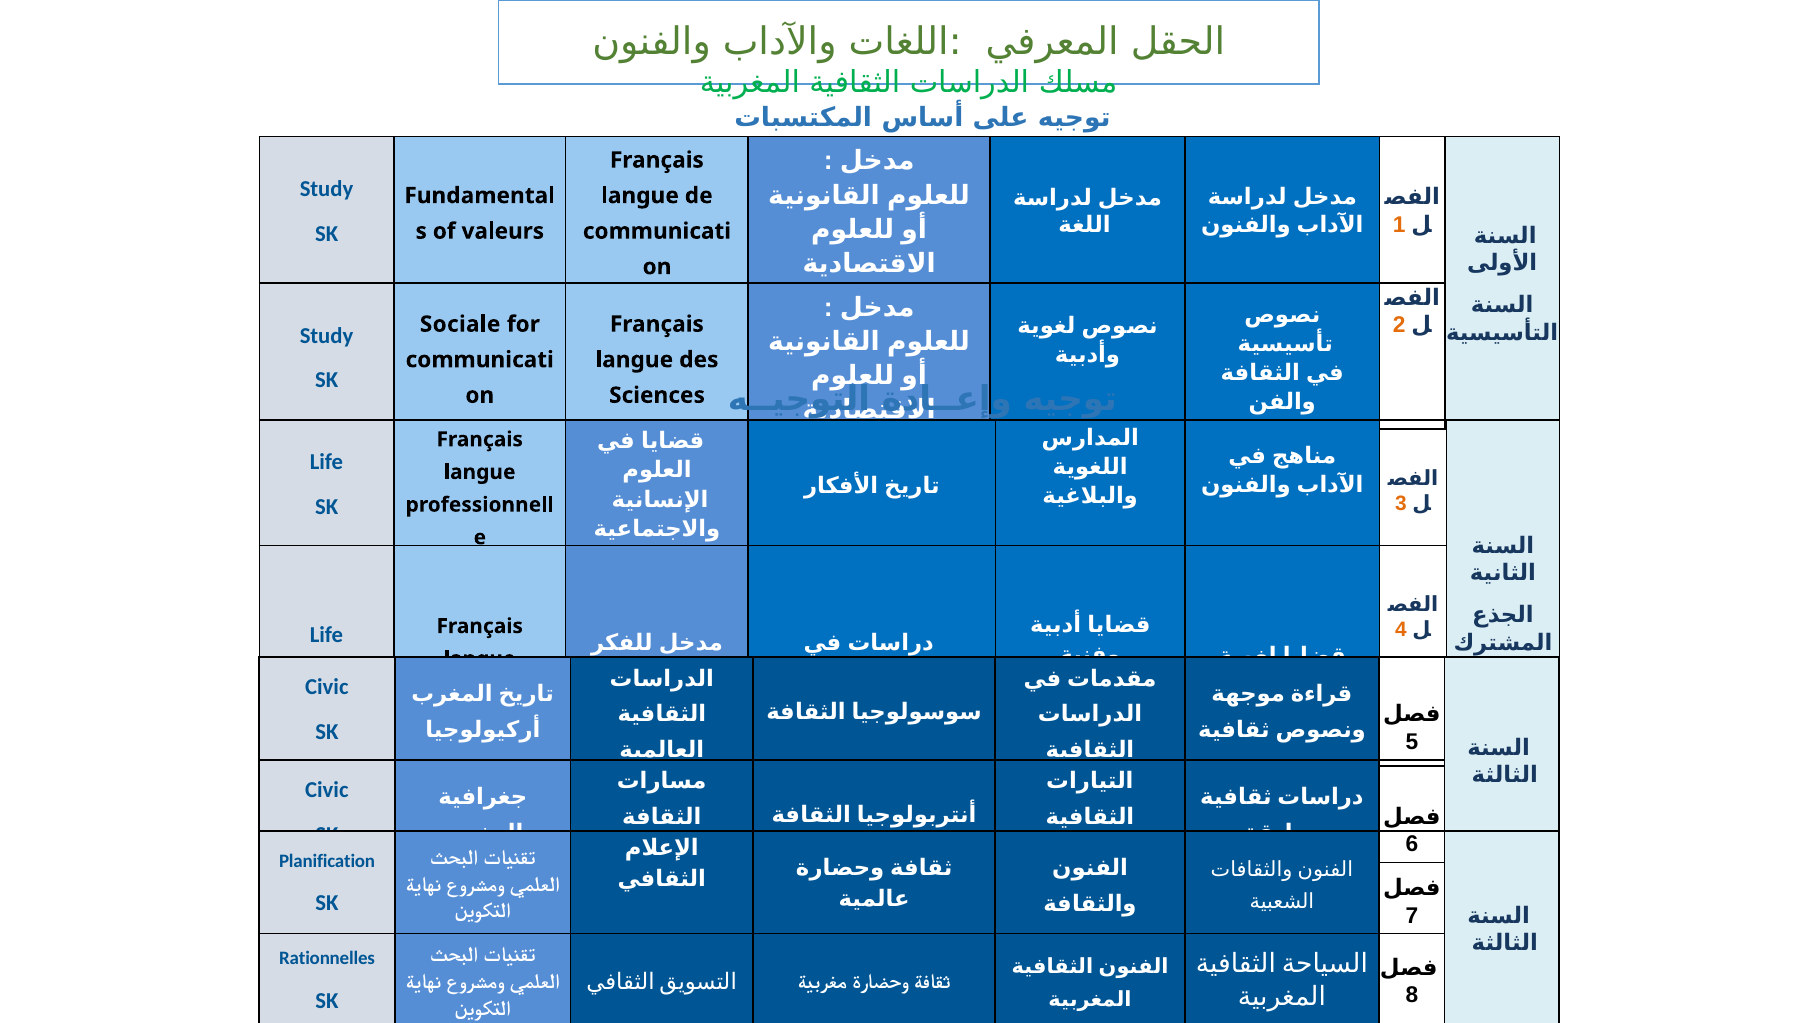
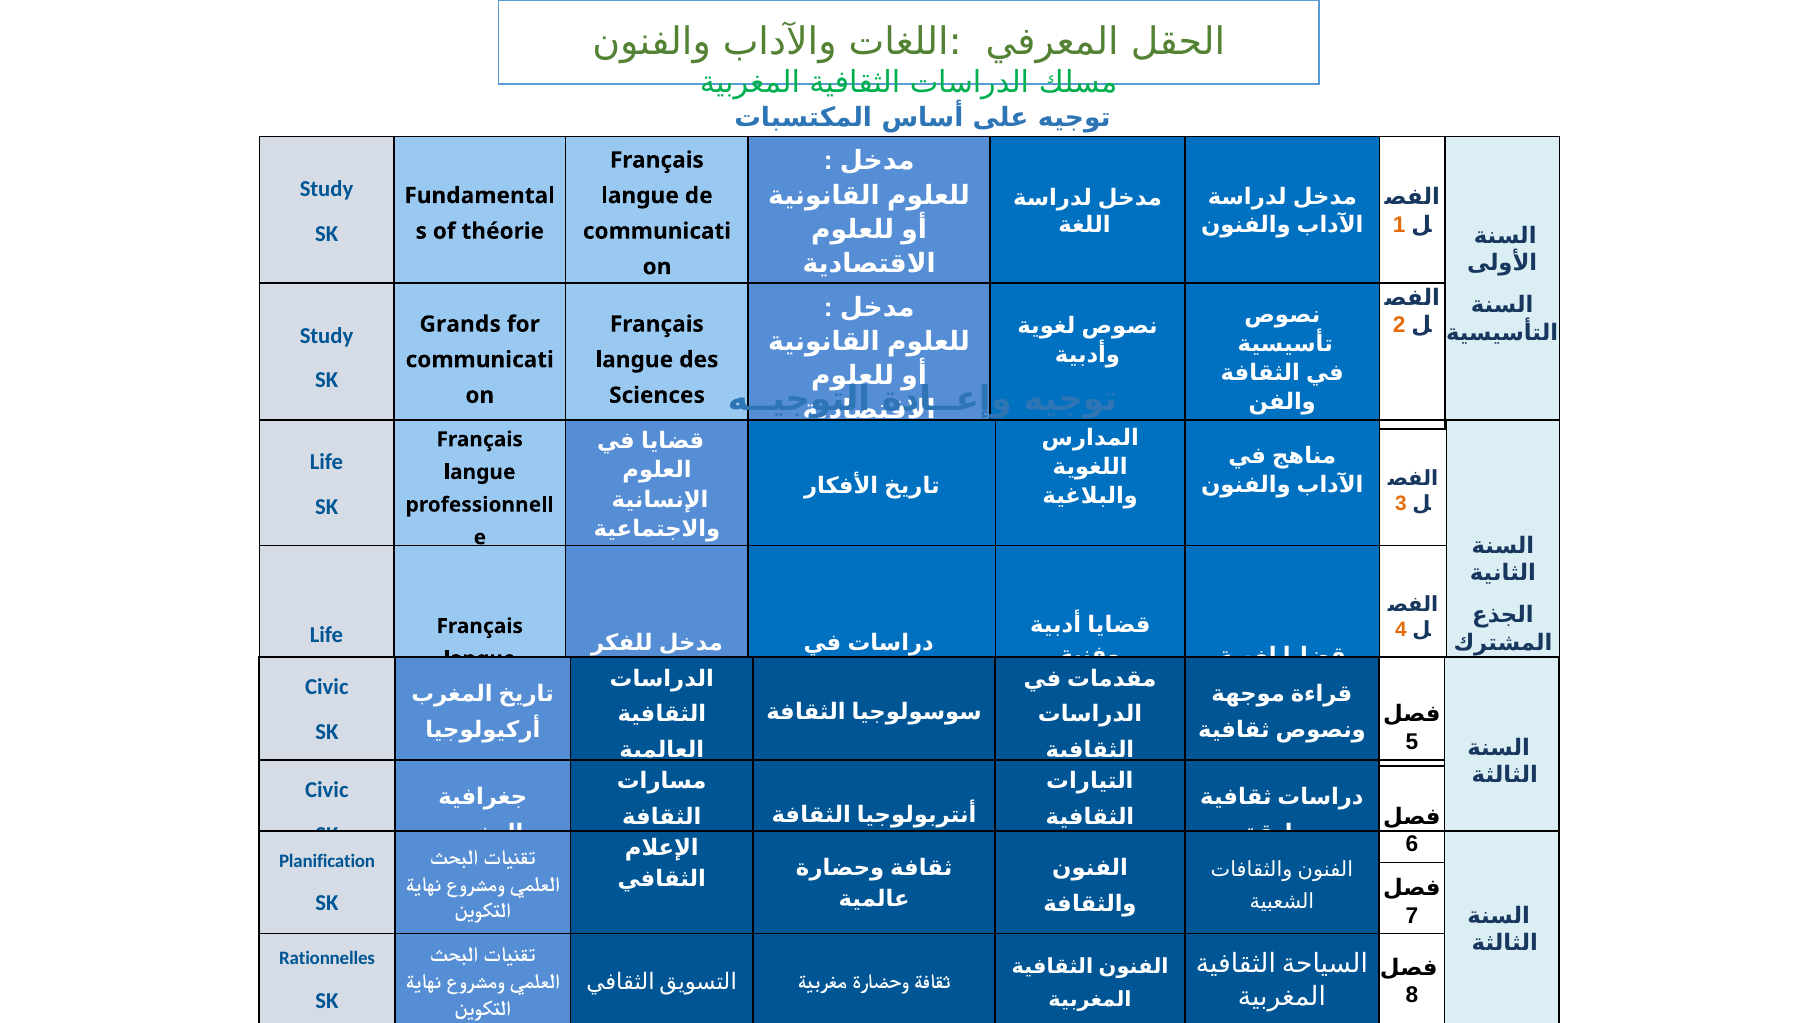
valeurs: valeurs -> théorie (503, 231)
Sociale: Sociale -> Grands (460, 324)
